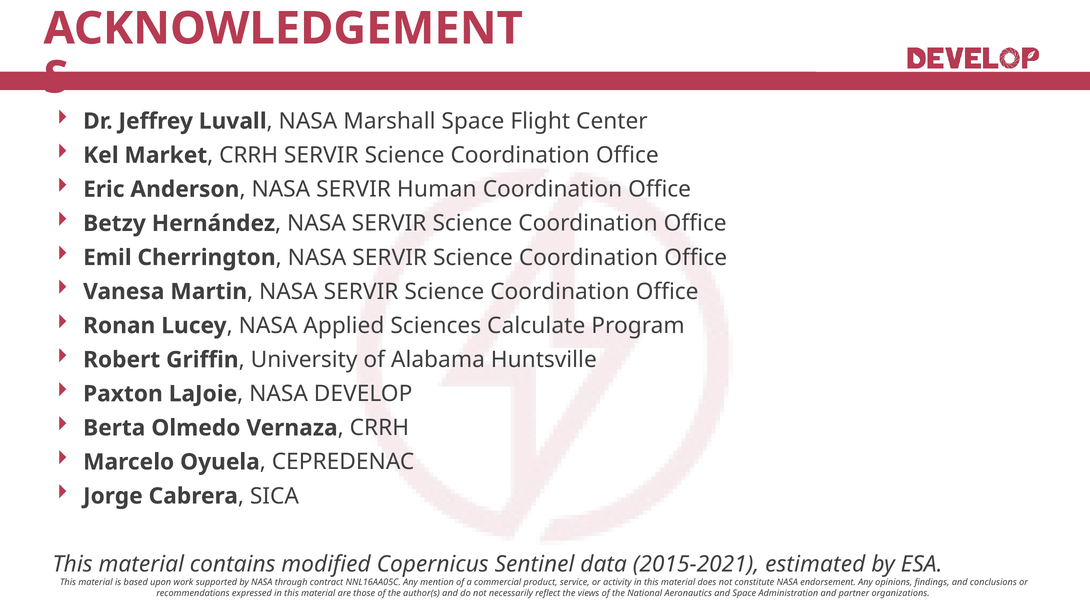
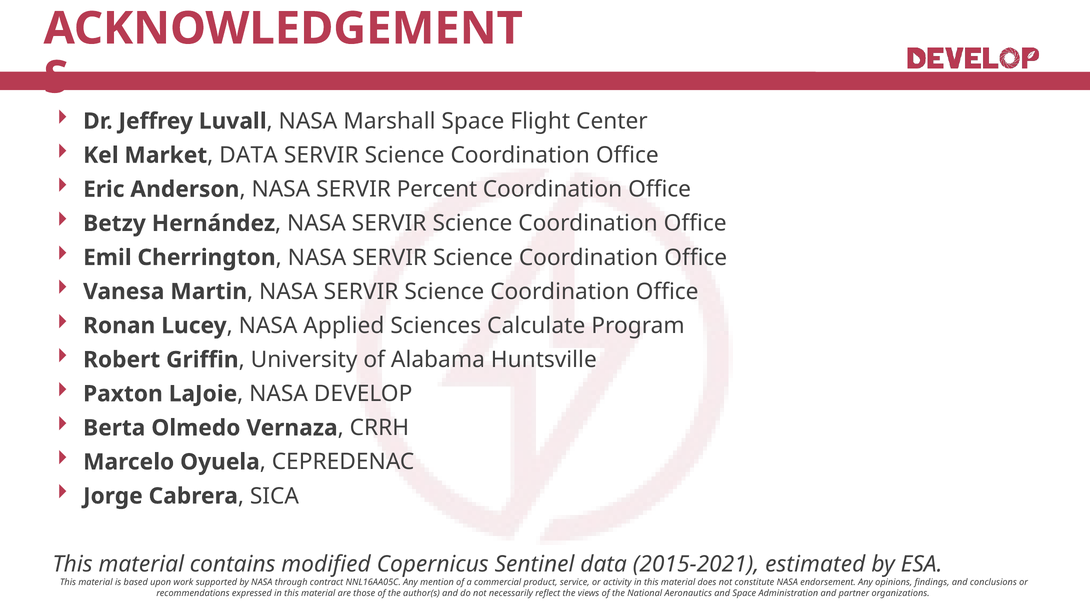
CRRH: CRRH -> DATA (249, 155)
Human: Human -> Percent (437, 189)
